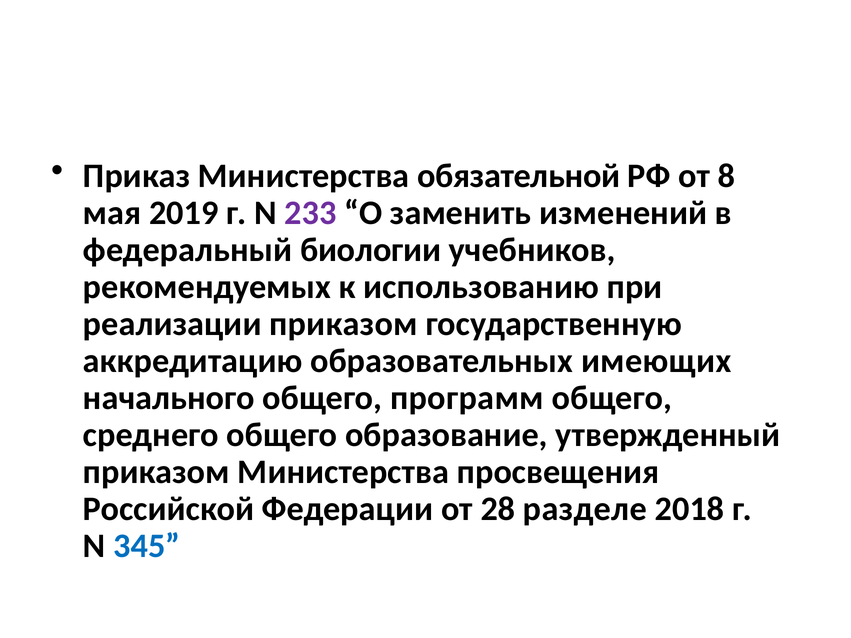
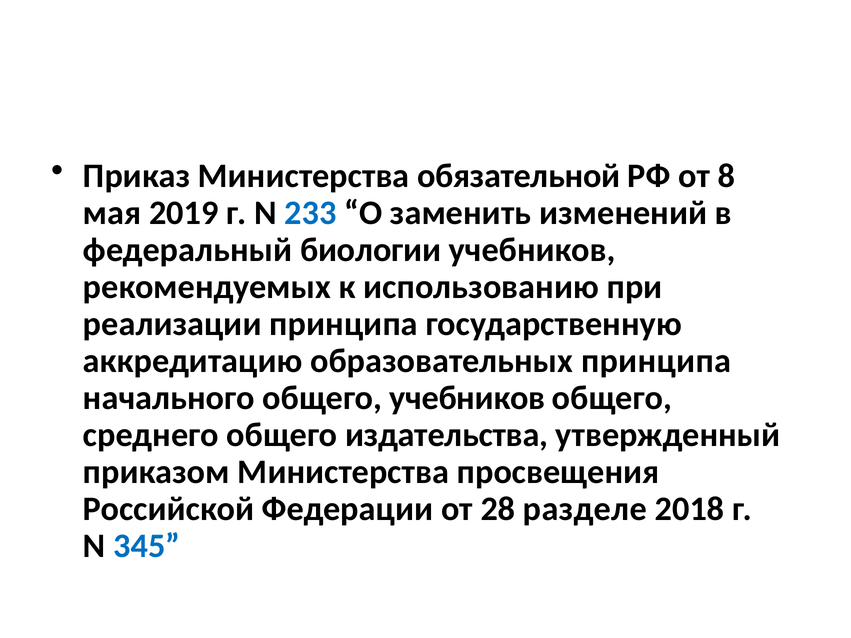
233 colour: purple -> blue (310, 213)
реализации приказом: приказом -> принципа (344, 324)
образовательных имеющих: имеющих -> принципа (656, 361)
общего программ: программ -> учебников (467, 398)
образование: образование -> издательства (447, 435)
